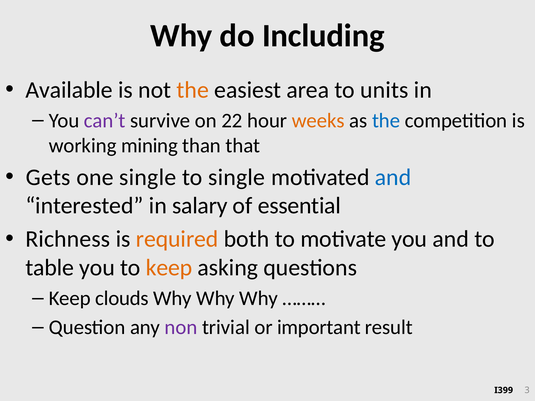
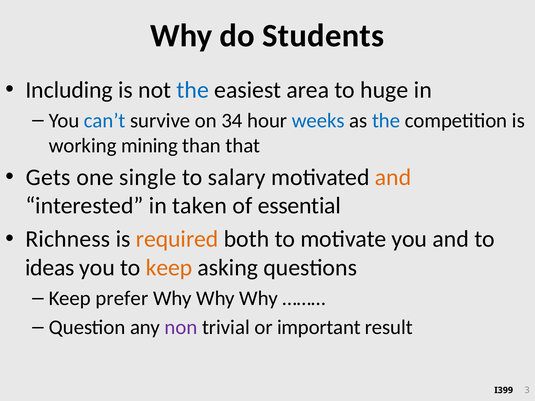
Including: Including -> Students (323, 36)
Available: Available -> Including (69, 90)
the colour: orange -> blue (193, 90)
units: units -> huge (384, 90)
can’t colour: purple -> blue (105, 121)
22: 22 -> 34 (232, 121)
weeks colour: orange -> blue (318, 121)
to single: single -> salary (237, 177)
and colour: blue -> orange (393, 177)
salary: salary -> taken (200, 206)
table: table -> ideas (50, 268)
clouds: clouds -> prefer (122, 298)
